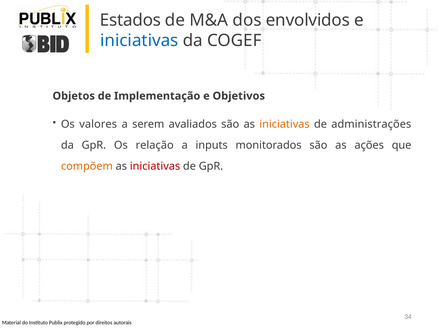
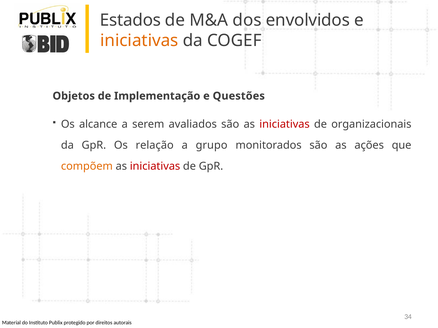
iniciativas colour: blue -> orange (139, 41)
Objetivos: Objetivos -> Questões (239, 96)
valores: valores -> alcance (98, 124)
iniciativas colour: orange -> red (285, 124)
administrações: administrações -> organizacionais (371, 124)
inputs: inputs -> grupo (212, 145)
